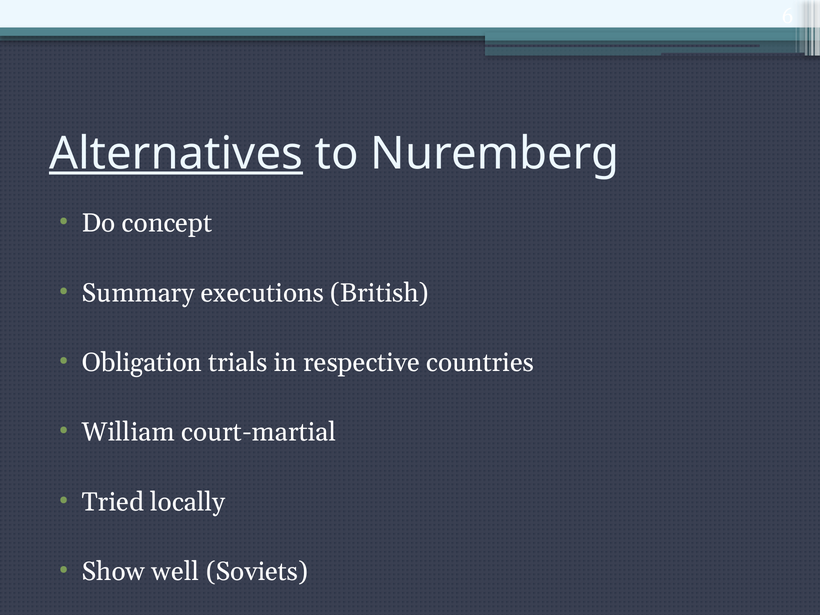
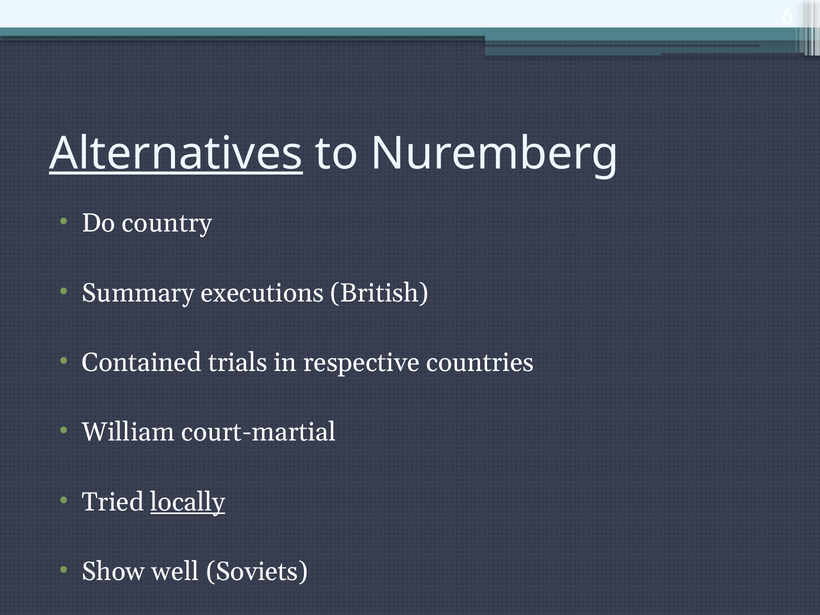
concept: concept -> country (167, 223)
Obligation: Obligation -> Contained (142, 363)
locally underline: none -> present (188, 502)
